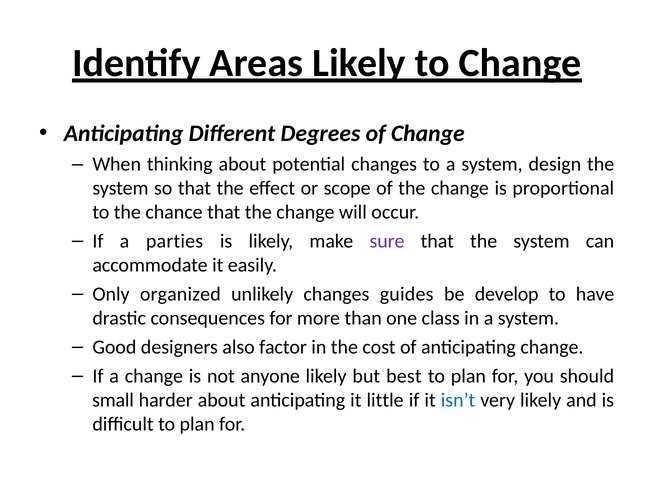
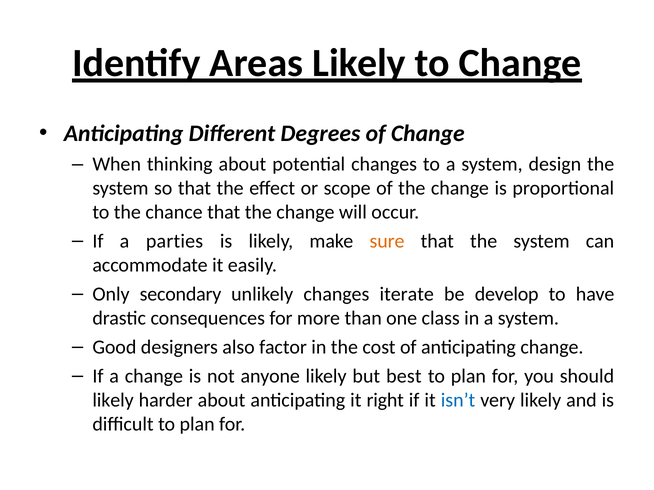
sure colour: purple -> orange (387, 242)
organized: organized -> secondary (181, 295)
guides: guides -> iterate (407, 295)
small: small -> likely (113, 401)
little: little -> right (385, 401)
